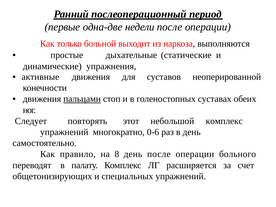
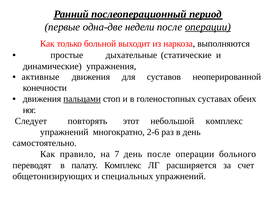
операции underline: none -> present (208, 27)
0-6: 0-6 -> 2-6 (153, 132)
8: 8 -> 7 (117, 154)
